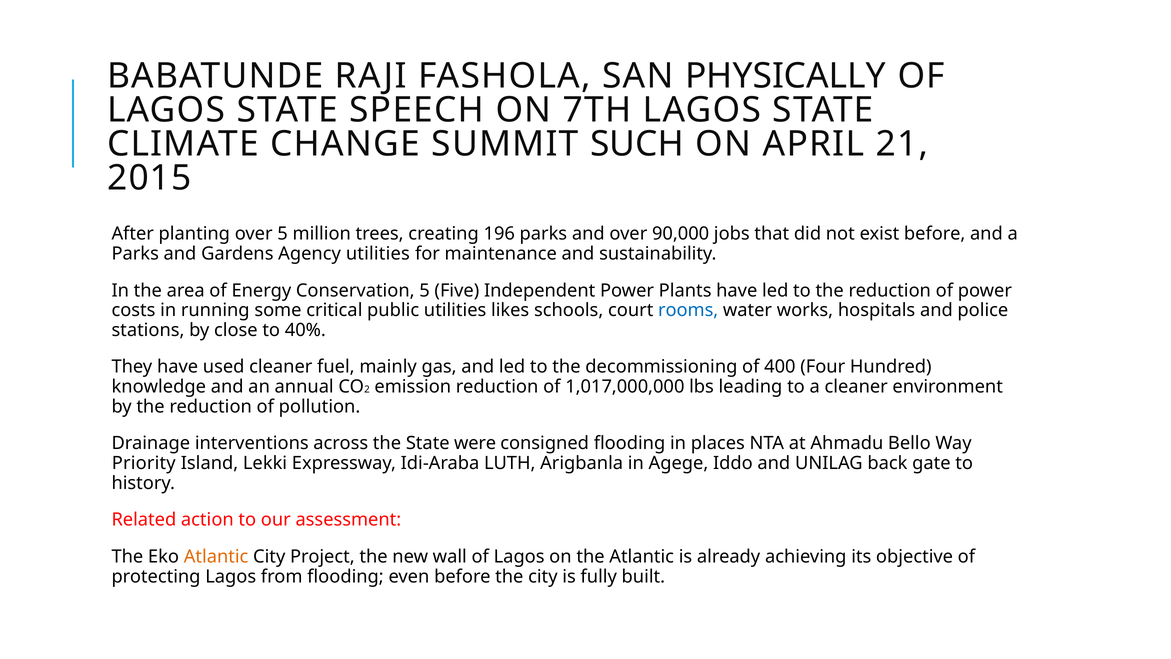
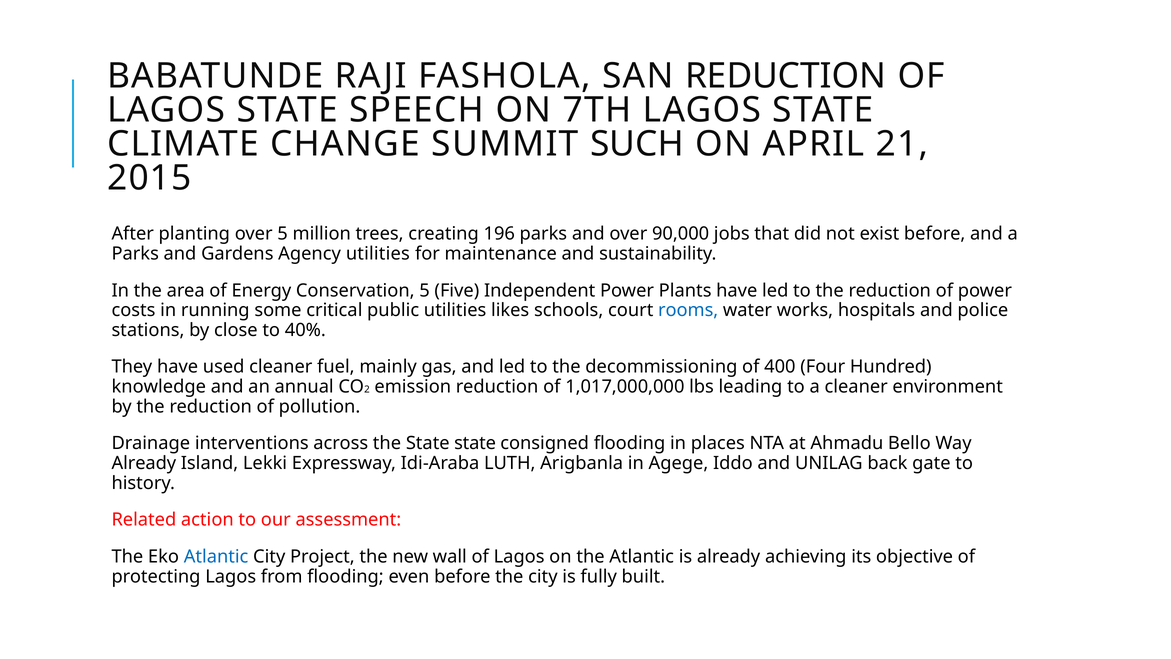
SAN PHYSICALLY: PHYSICALLY -> REDUCTION (786, 76)
State were: were -> state (475, 443)
Priority: Priority -> Already (144, 463)
Atlantic colour: orange -> blue (216, 556)
